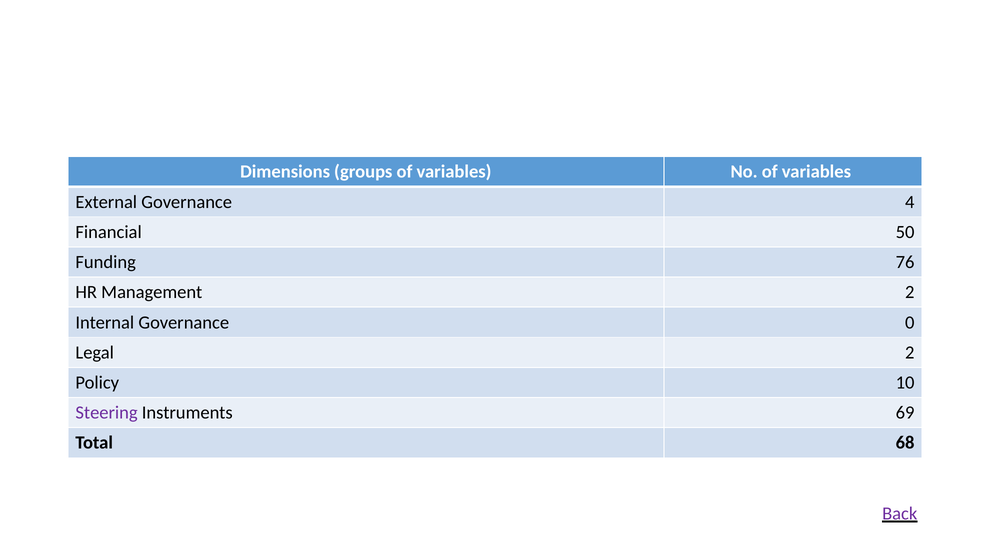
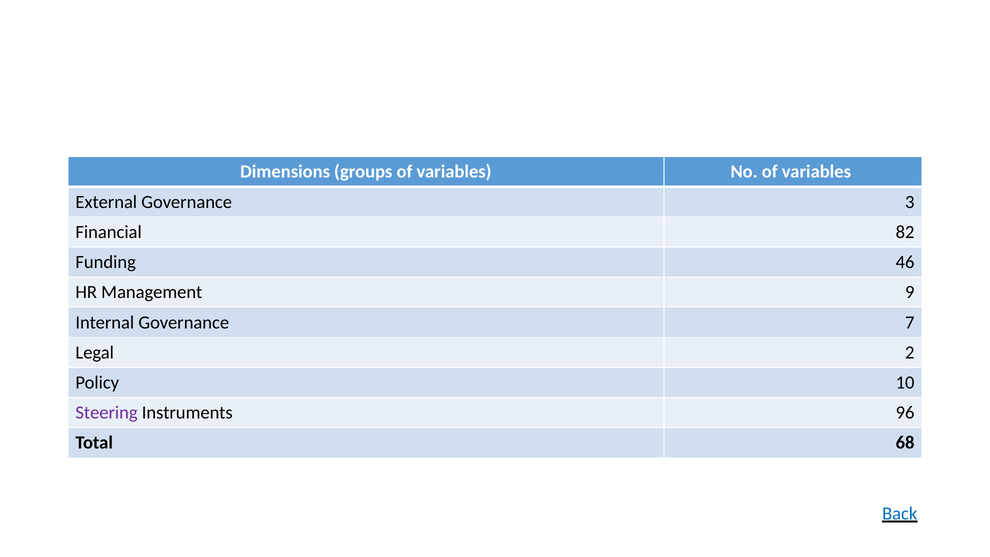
4: 4 -> 3 (910, 202)
50: 50 -> 82 (905, 232)
76: 76 -> 46 (905, 262)
Management 2: 2 -> 9 (910, 292)
0: 0 -> 7 (910, 322)
69: 69 -> 96 (905, 413)
Back colour: purple -> blue (900, 513)
